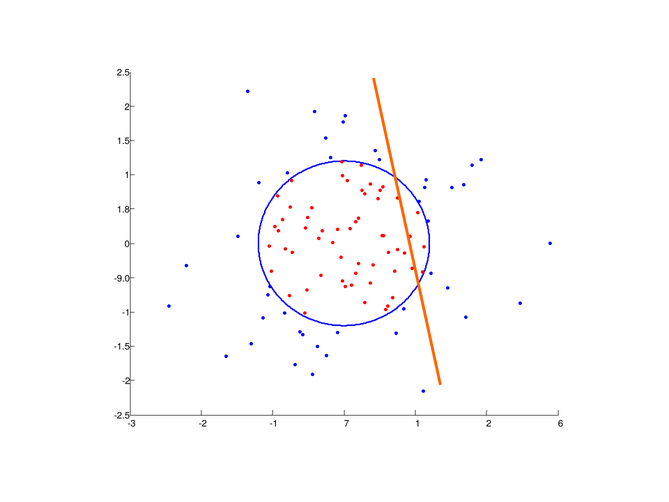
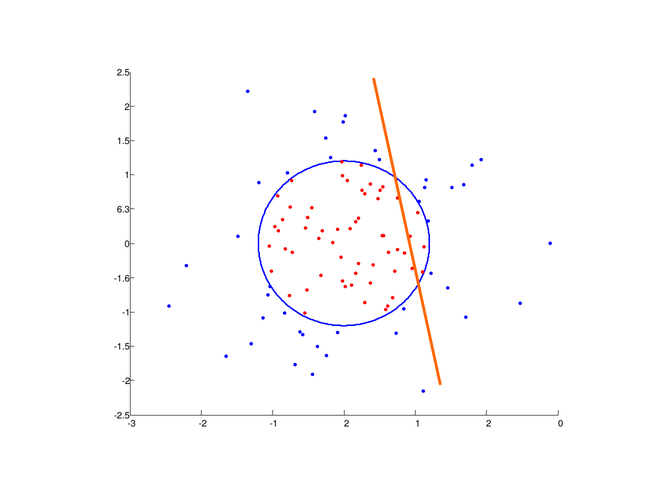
1.8: 1.8 -> 6.3 (123, 209)
-9.0: -9.0 -> -1.6 (122, 278)
-1 7: 7 -> 2 (347, 423)
2 6: 6 -> 0 (561, 423)
